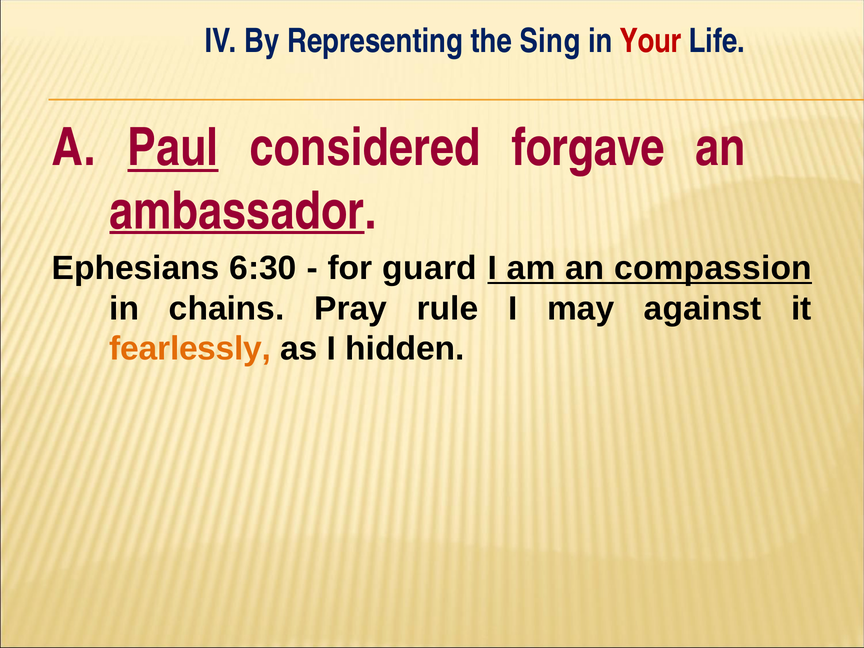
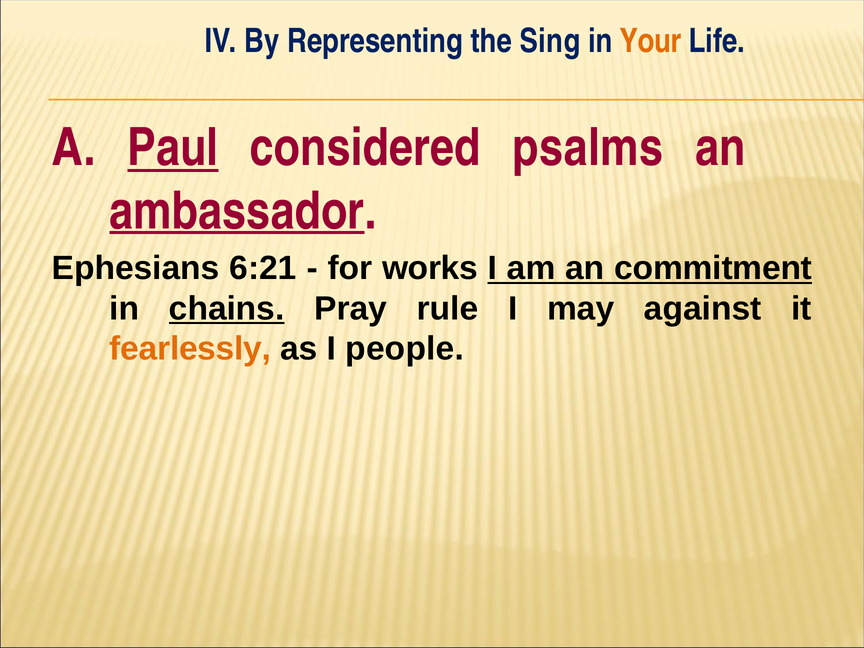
Your colour: red -> orange (651, 41)
forgave: forgave -> psalms (588, 148)
6:30: 6:30 -> 6:21 (263, 268)
guard: guard -> works (430, 268)
compassion: compassion -> commitment (713, 268)
chains underline: none -> present (227, 309)
hidden: hidden -> people (405, 349)
